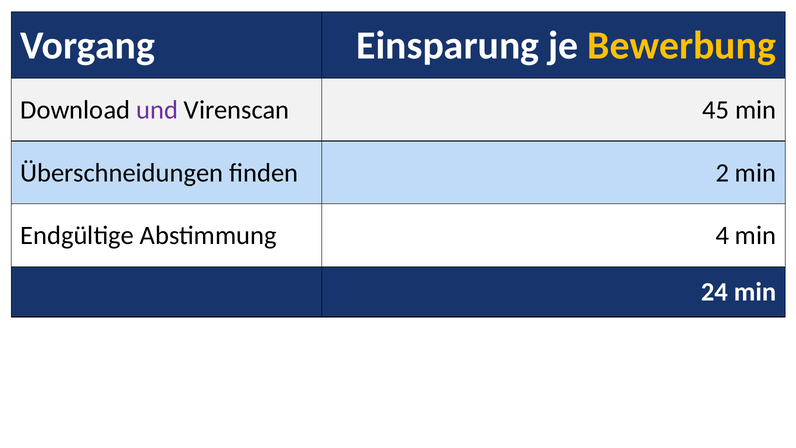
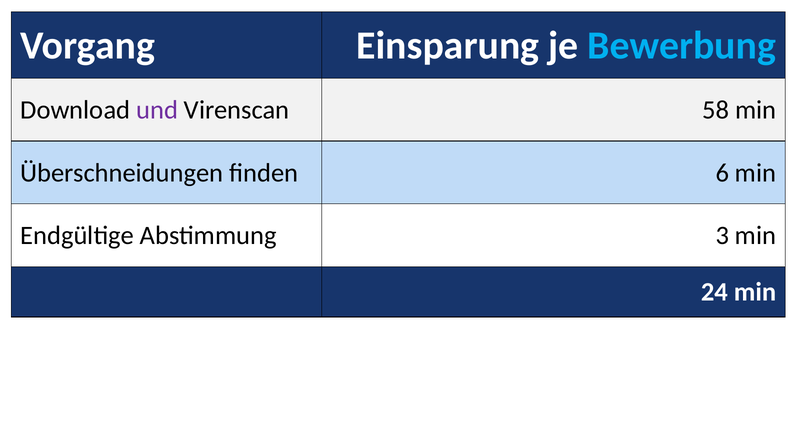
Bewerbung colour: yellow -> light blue (682, 45)
45: 45 -> 58 (716, 110)
2: 2 -> 6 (722, 173)
4: 4 -> 3 (722, 235)
